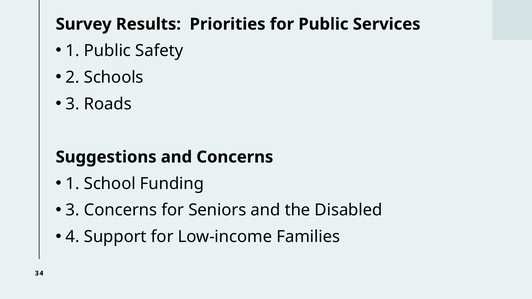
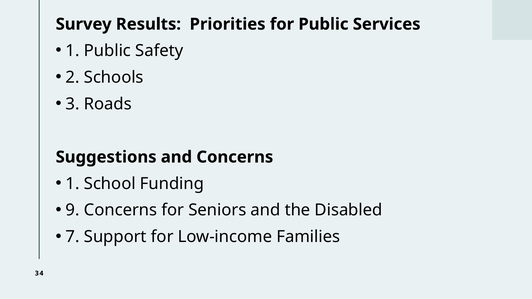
3: 3 -> 9 (73, 210)
4: 4 -> 7 (73, 237)
